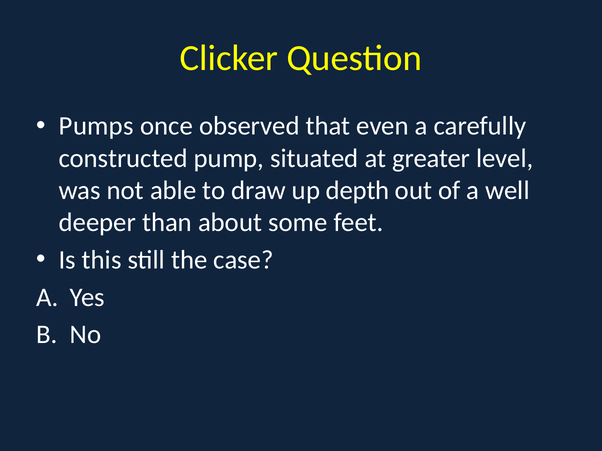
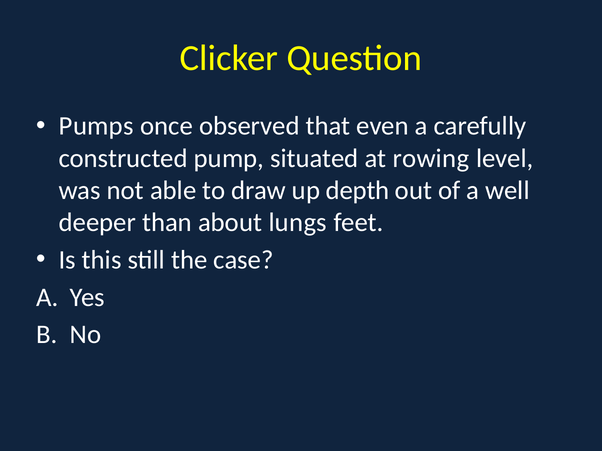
greater: greater -> rowing (431, 158)
some: some -> lungs (298, 223)
